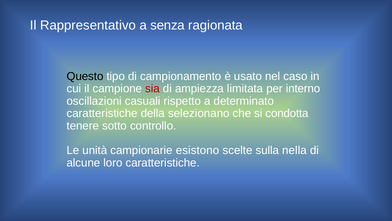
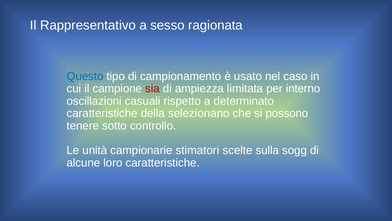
senza: senza -> sesso (168, 25)
Questo colour: black -> blue (85, 76)
condotta: condotta -> possono (287, 113)
esistono: esistono -> stimatori (198, 150)
nella: nella -> sogg (295, 150)
